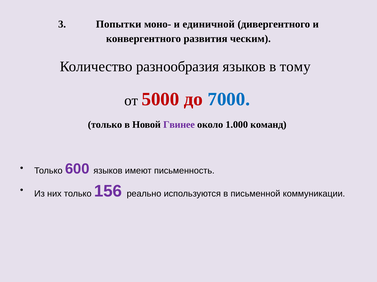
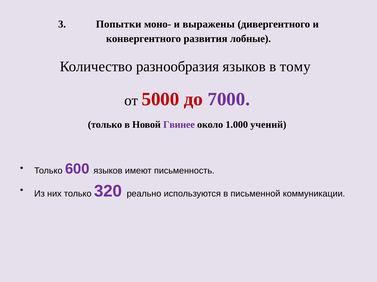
единичной: единичной -> выражены (209, 24)
ческим: ческим -> лобные (250, 39)
7000 colour: blue -> purple (229, 99)
команд: команд -> учений (268, 125)
156: 156 -> 320 (108, 192)
